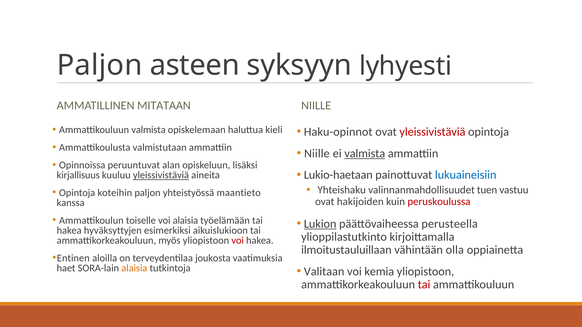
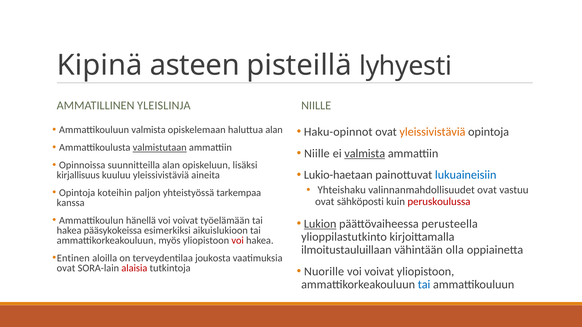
Paljon: Paljon -> Kipinä (100, 65)
syksyyn: syksyyn -> pisteillä (299, 65)
MITATAAN: MITATAAN -> YLEISLINJA (164, 106)
haluttua kieli: kieli -> alan (274, 130)
yleissivistäviä colour: red -> orange (432, 132)
valmistutaan underline: none -> present (160, 148)
peruuntuvat: peruuntuvat -> suunnitteilla (134, 165)
yleissivistäviä underline: present -> none (161, 175)
valinnanmahdollisuudet tuen: tuen -> ovat (487, 190)
maantieto: maantieto -> tarkempaa (239, 193)
hakijoiden: hakijoiden -> sähköposti (360, 202)
toiselle: toiselle -> hänellä (141, 221)
alaisia: alaisia -> voivat (185, 221)
hyväksyttyjen: hyväksyttyjen -> pääsykokeissa (113, 231)
haet: haet -> ovat (66, 268)
alaisia colour: orange -> red (134, 268)
Valitaan: Valitaan -> Nuorille (324, 272)
kemia: kemia -> voivat (379, 272)
tai colour: red -> blue (424, 285)
